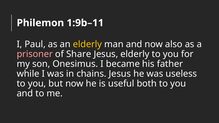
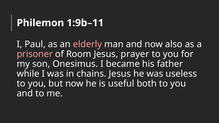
elderly colour: yellow -> pink (87, 44)
Share: Share -> Room (79, 54)
Jesus elderly: elderly -> prayer (135, 54)
